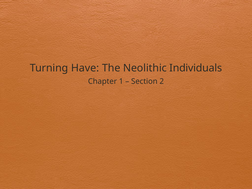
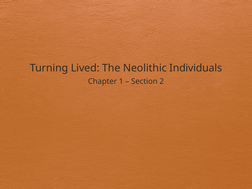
Have: Have -> Lived (85, 68)
